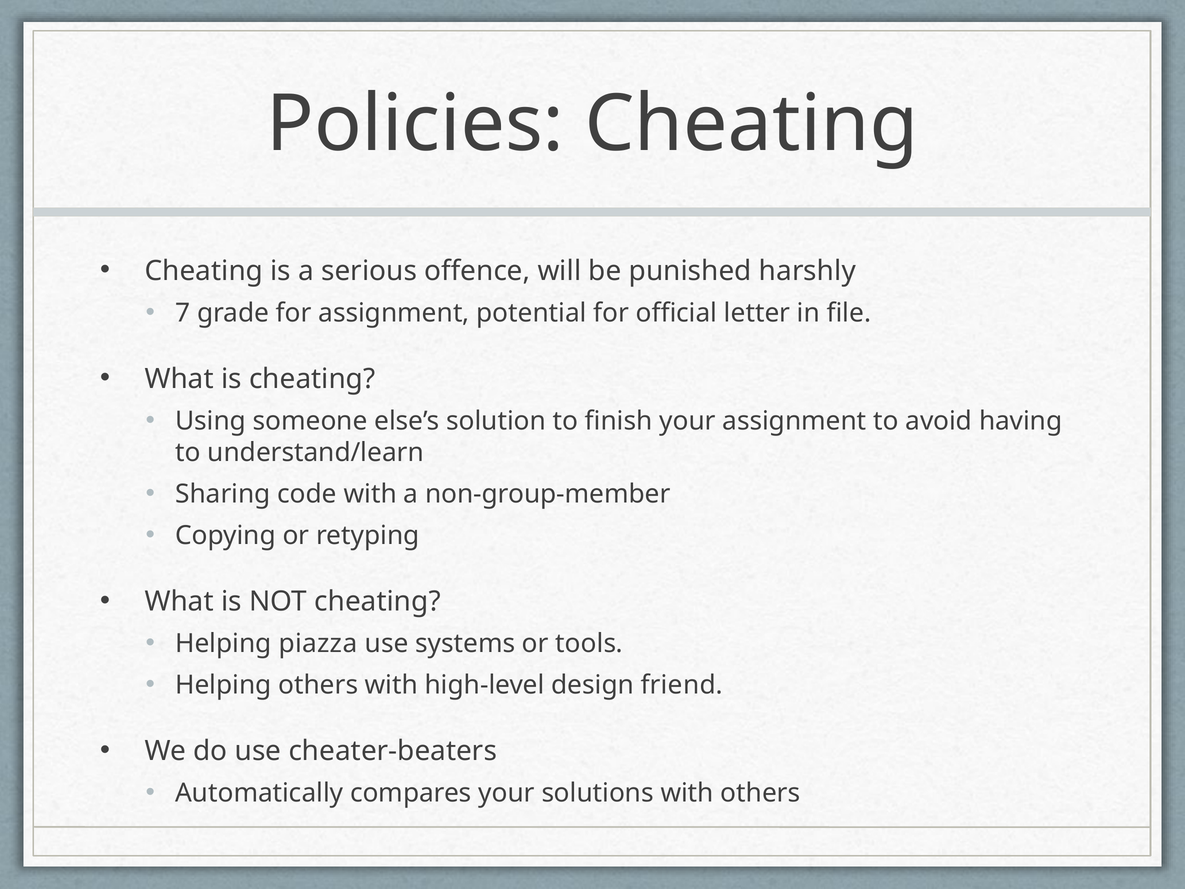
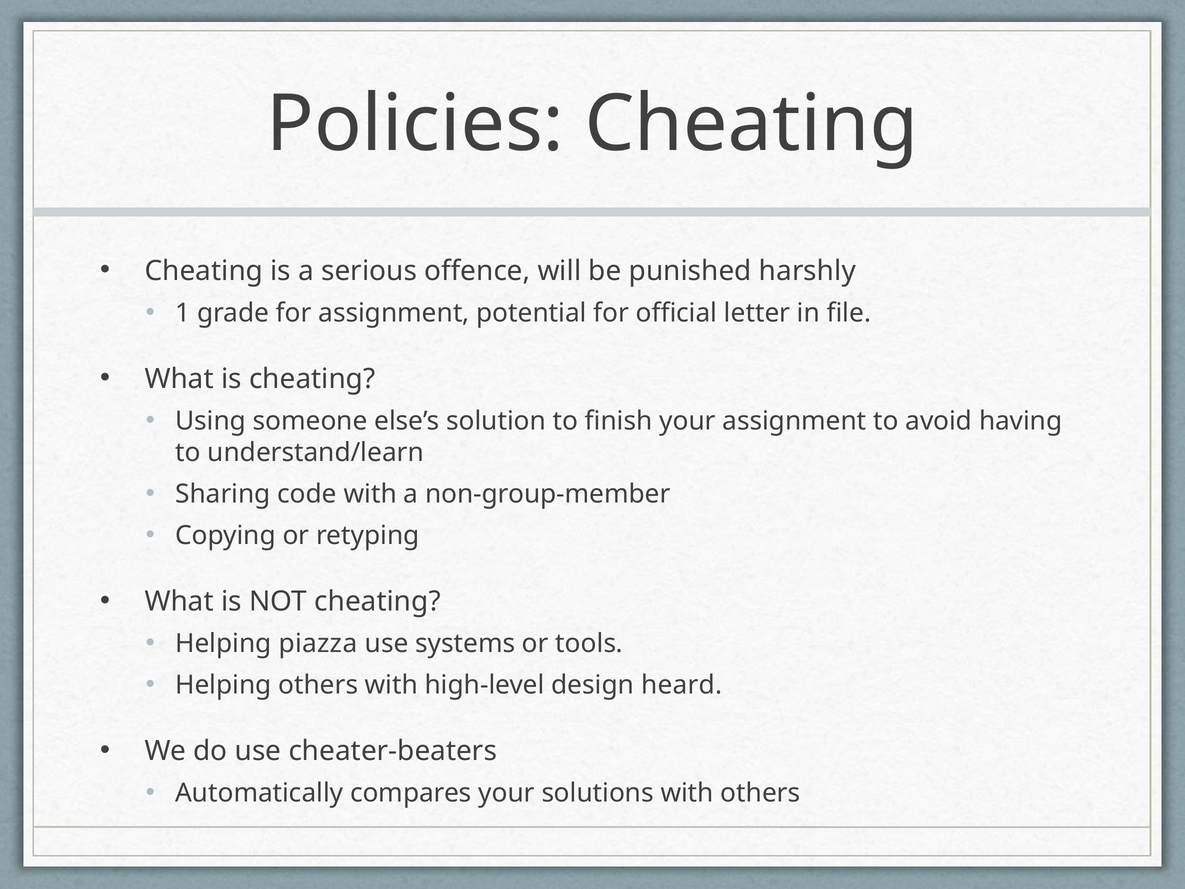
7: 7 -> 1 (183, 313)
friend: friend -> heard (682, 685)
